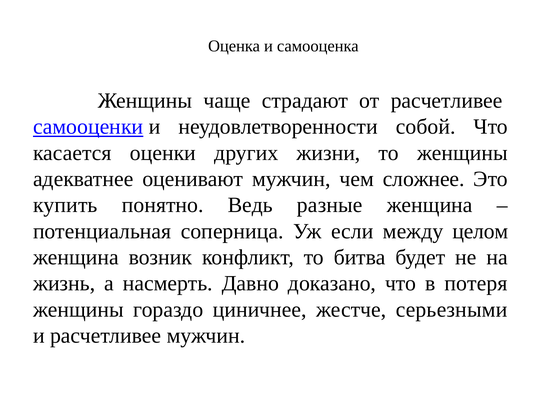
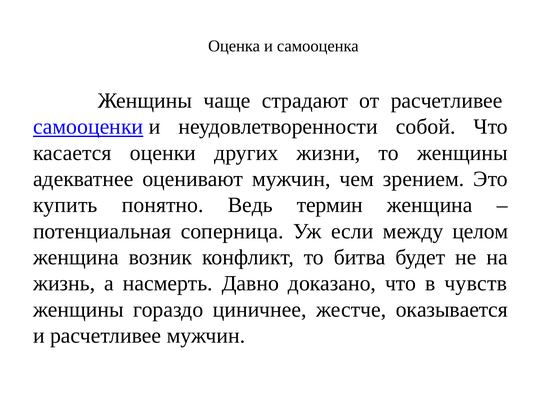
сложнее: сложнее -> зрением (424, 179)
разные: разные -> термин (330, 205)
потеря: потеря -> чувств (476, 283)
серьезными: серьезными -> оказывается (452, 310)
